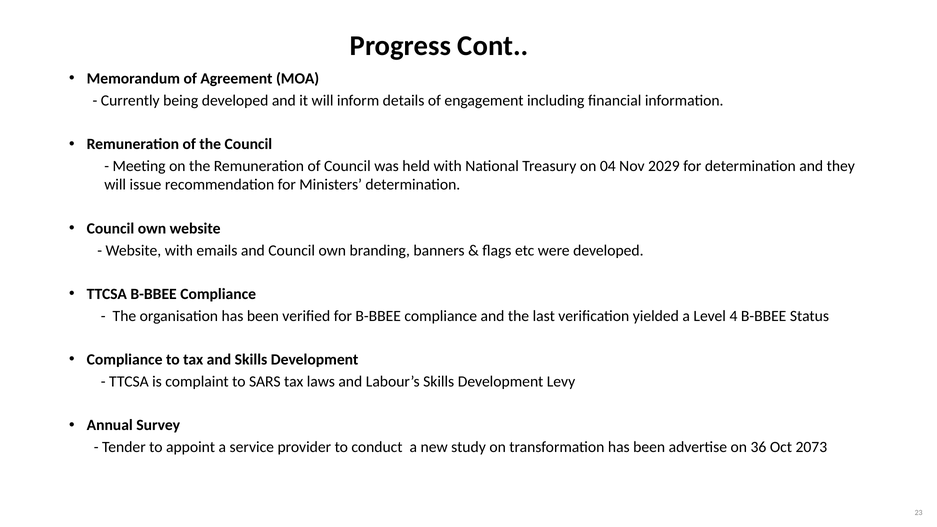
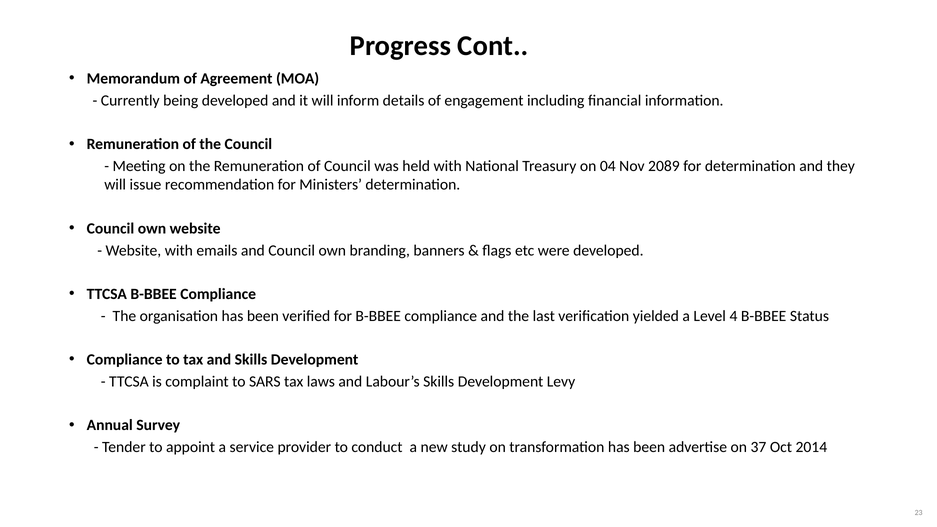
2029: 2029 -> 2089 (664, 166)
36: 36 -> 37 (758, 447)
2073: 2073 -> 2014 (811, 447)
